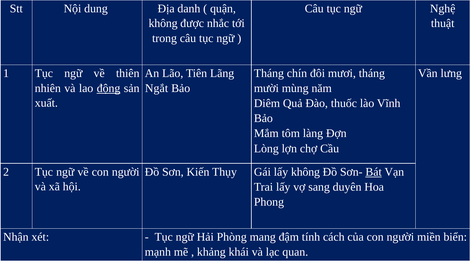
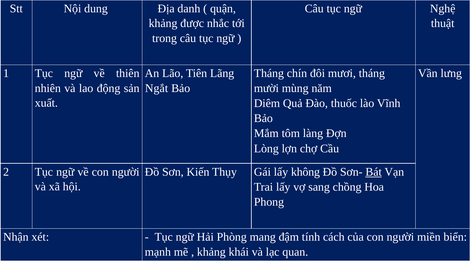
không: không -> khảng (163, 23)
động underline: present -> none (109, 88)
duyên: duyên -> chồng (347, 187)
